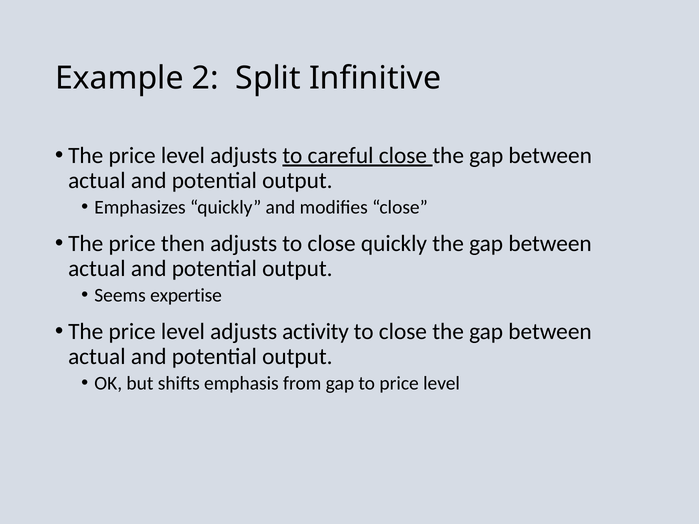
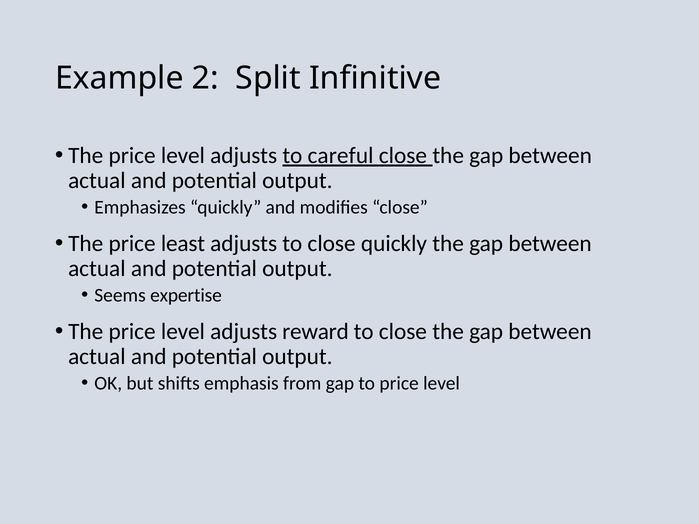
then: then -> least (183, 244)
activity: activity -> reward (316, 332)
